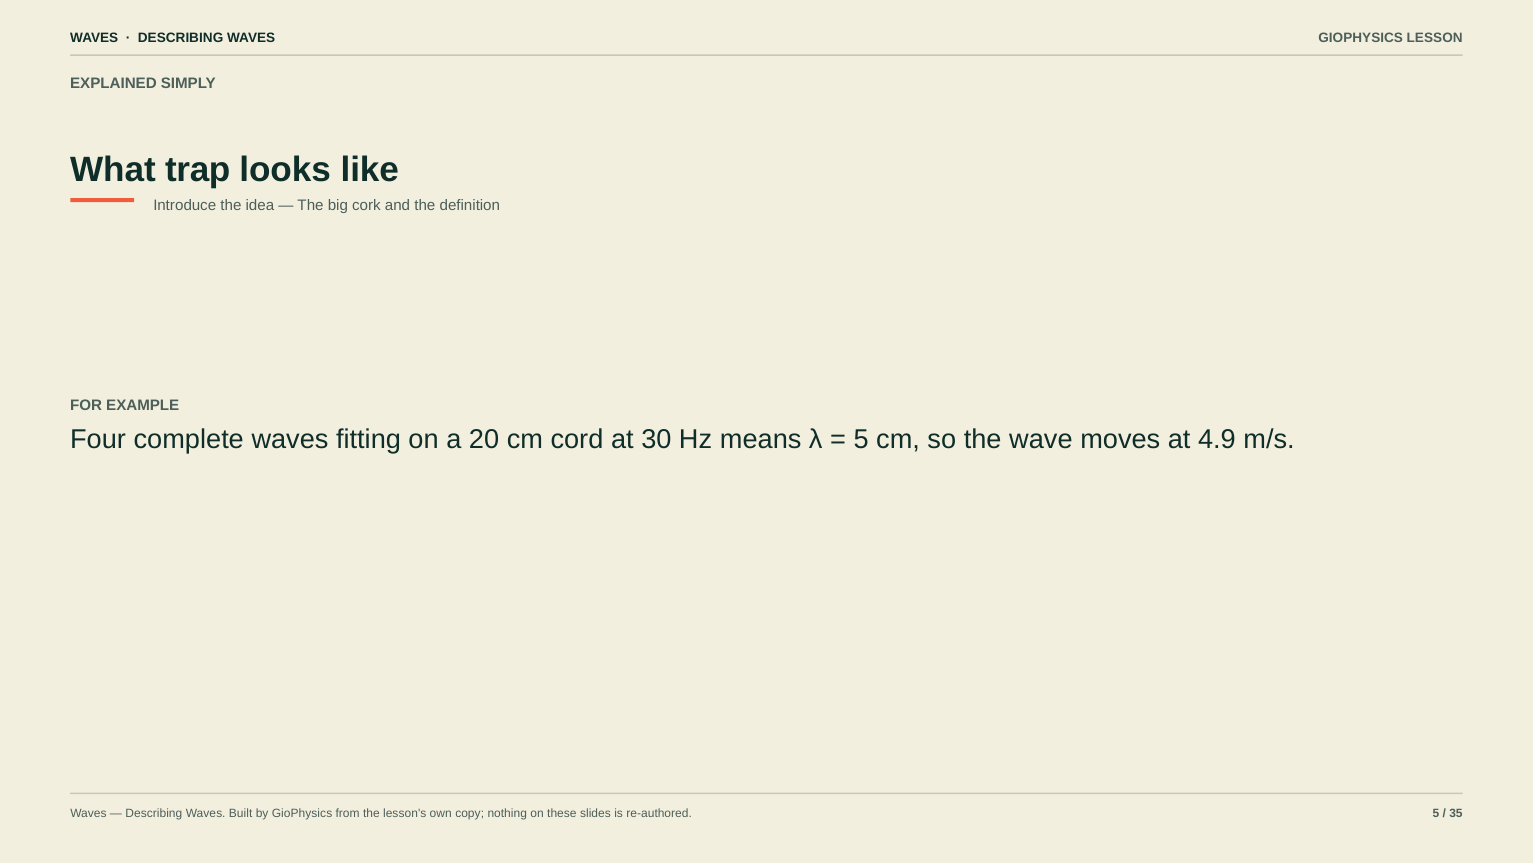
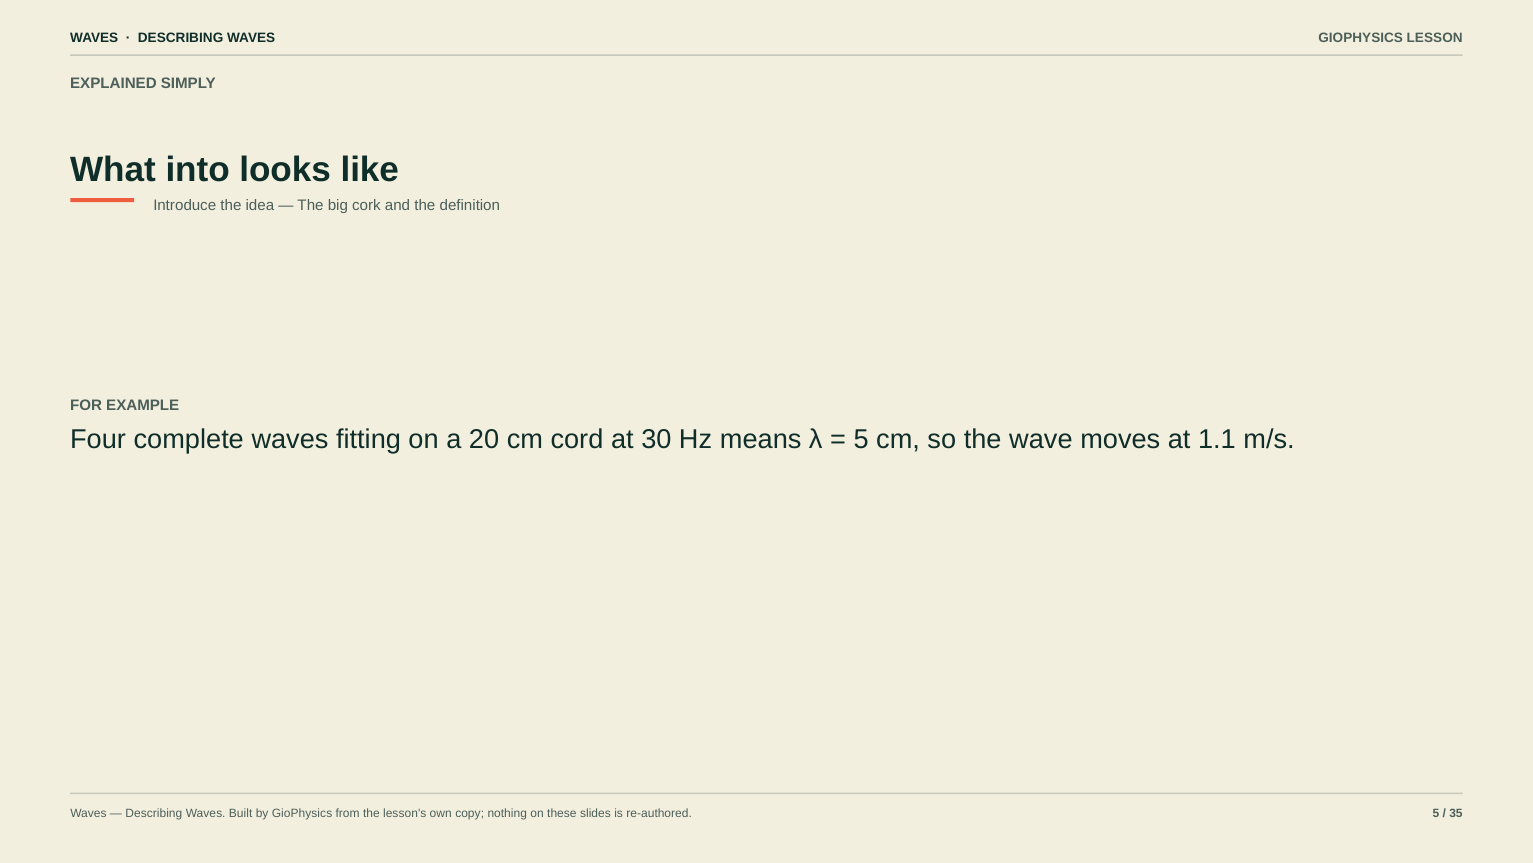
trap: trap -> into (198, 170)
4.9: 4.9 -> 1.1 (1217, 439)
